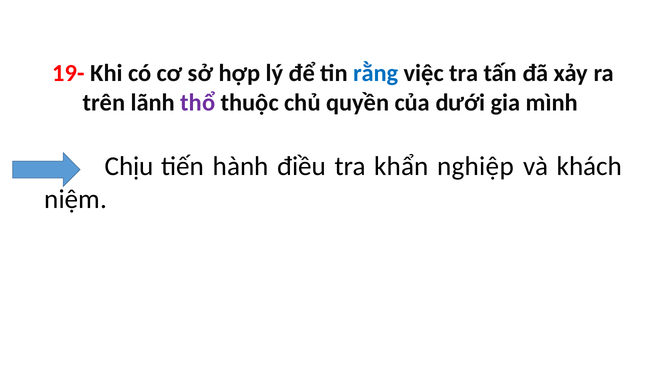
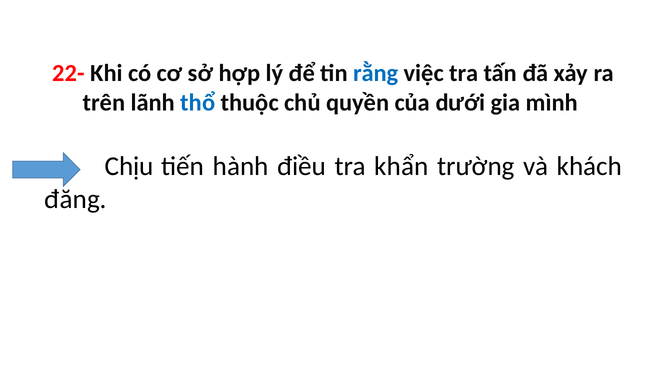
19-: 19- -> 22- (69, 73)
thổ colour: purple -> blue (198, 103)
nghiệp: nghiệp -> trường (476, 166)
niệm: niệm -> đăng (76, 199)
